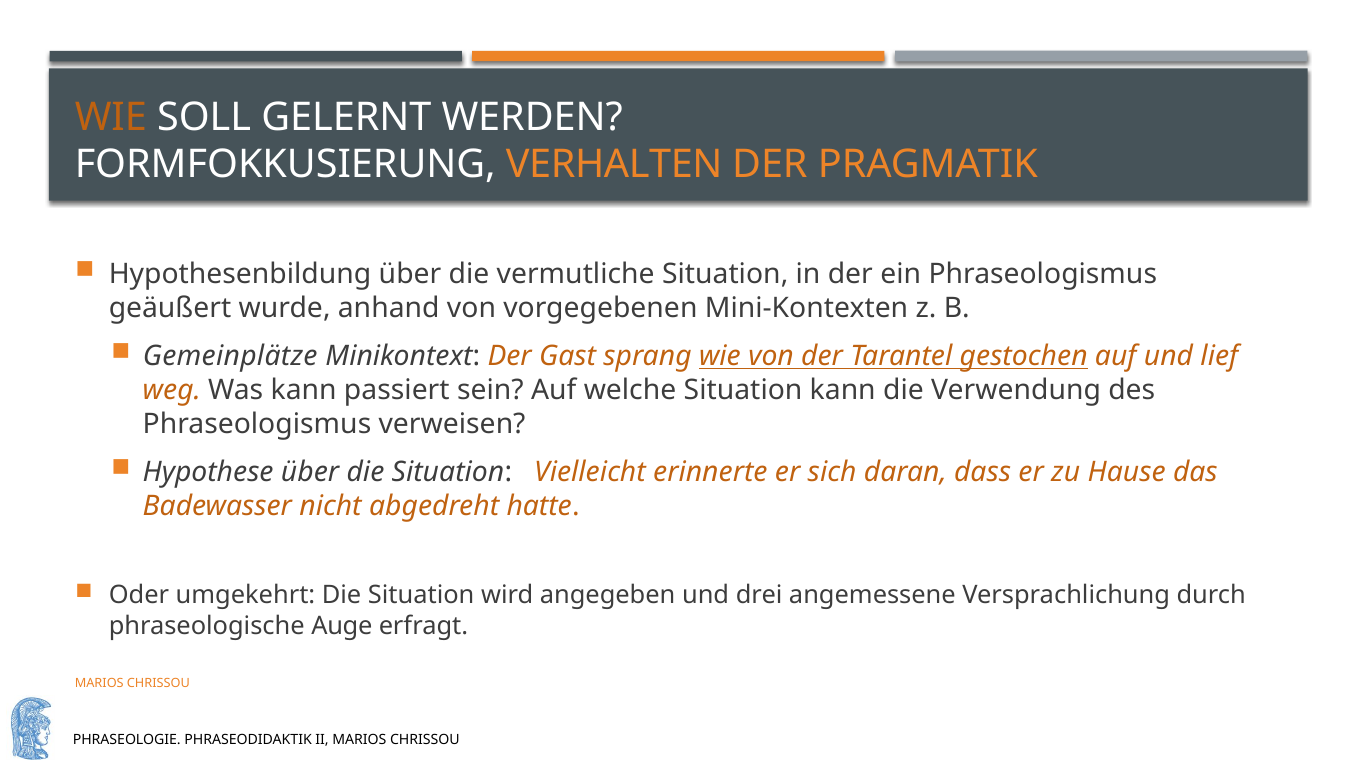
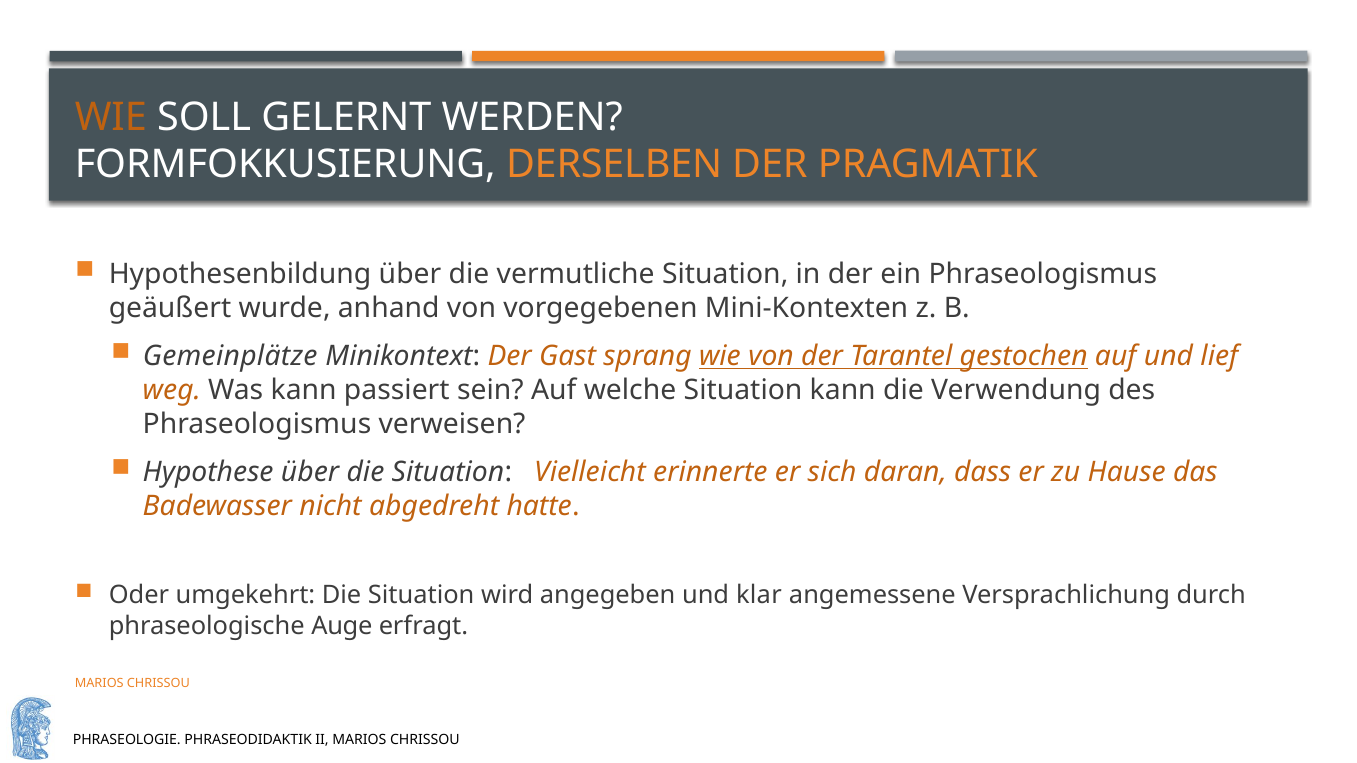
VERHALTEN: VERHALTEN -> DERSELBEN (614, 165)
drei: drei -> klar (759, 596)
